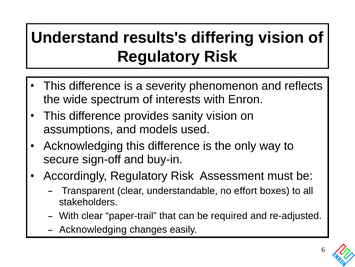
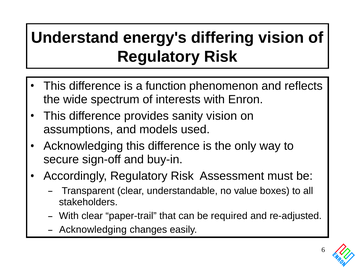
results's: results's -> energy's (155, 37)
severity: severity -> function (166, 86)
effort: effort -> value (246, 190)
